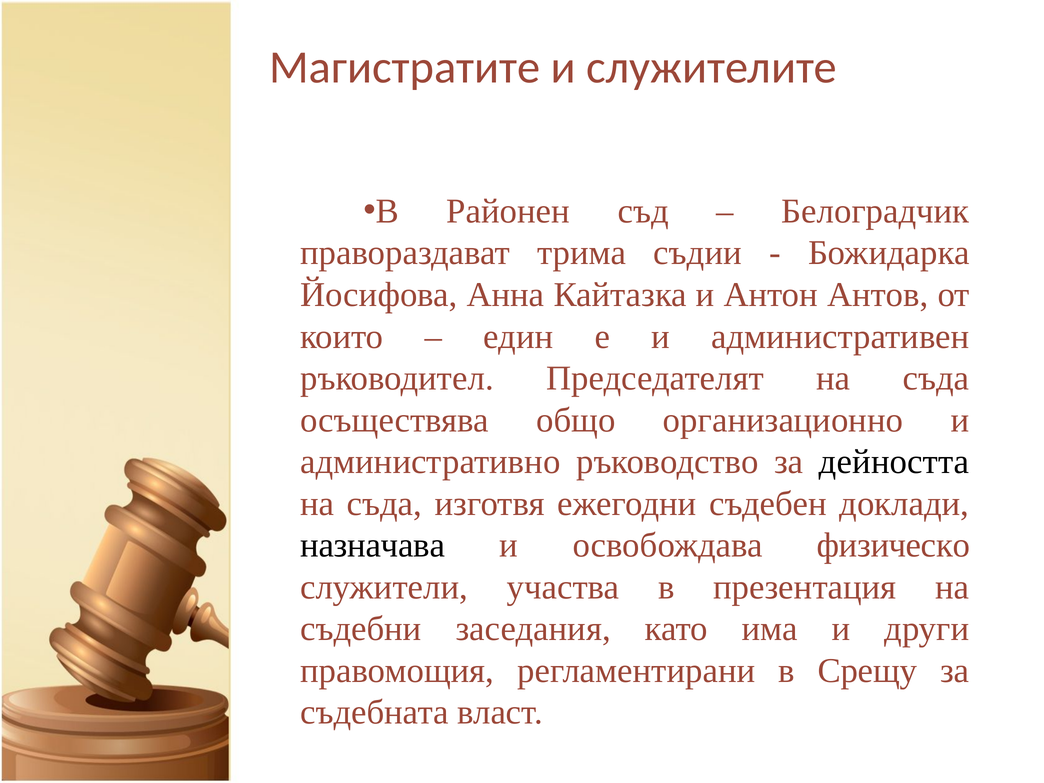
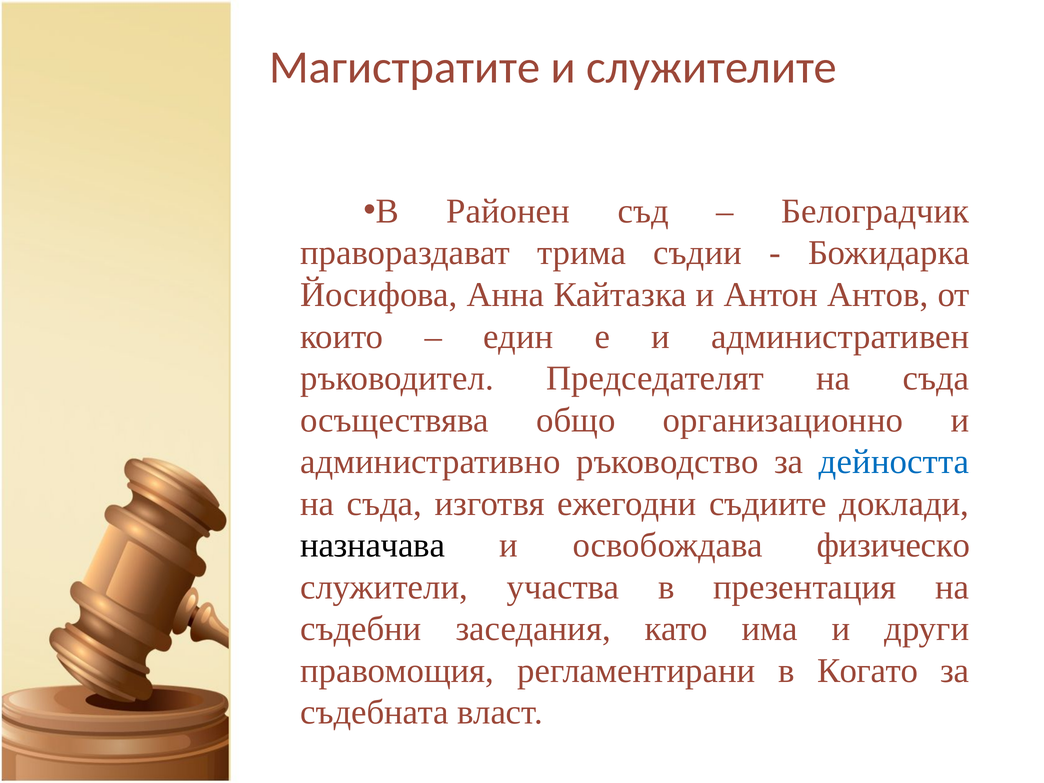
дейността colour: black -> blue (894, 462)
съдебен: съдебен -> съдиите (768, 504)
Срещу: Срещу -> Когато (868, 671)
